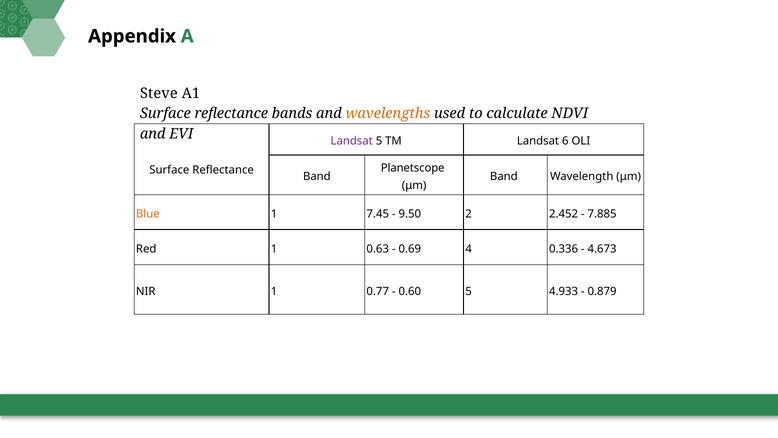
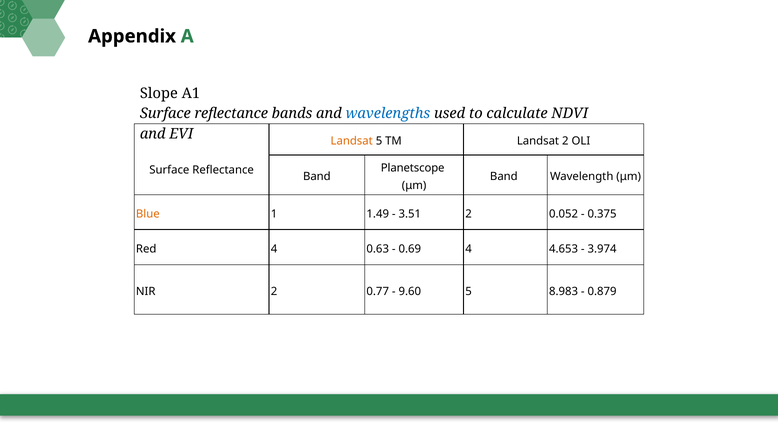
Steve: Steve -> Slope (159, 93)
wavelengths colour: orange -> blue (388, 114)
Landsat colour: purple -> orange (352, 141)
Landsat 6: 6 -> 2 (565, 141)
7.45: 7.45 -> 1.49 (378, 214)
9.50: 9.50 -> 3.51 (410, 214)
2.452: 2.452 -> 0.052 (564, 214)
7.885: 7.885 -> 0.375 (602, 214)
Red 1: 1 -> 4 (274, 249)
0.336: 0.336 -> 4.653 (564, 249)
4.673: 4.673 -> 3.974 (602, 249)
NIR 1: 1 -> 2 (274, 291)
0.60: 0.60 -> 9.60 (410, 291)
4.933: 4.933 -> 8.983 (564, 291)
